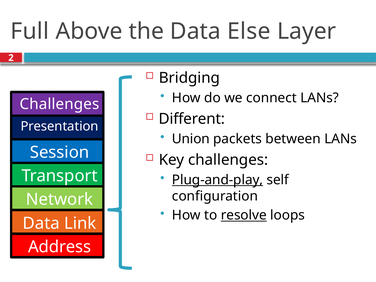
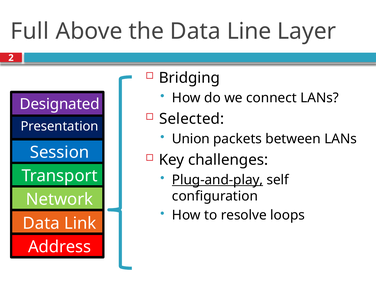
Else: Else -> Line (249, 31)
Challenges: Challenges -> Designated (60, 104)
Different: Different -> Selected (192, 119)
resolve underline: present -> none (244, 215)
